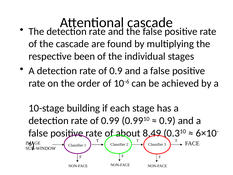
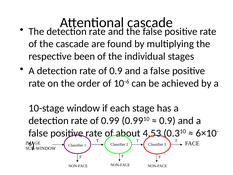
building: building -> window (83, 108)
8.49: 8.49 -> 4.53 (152, 133)
